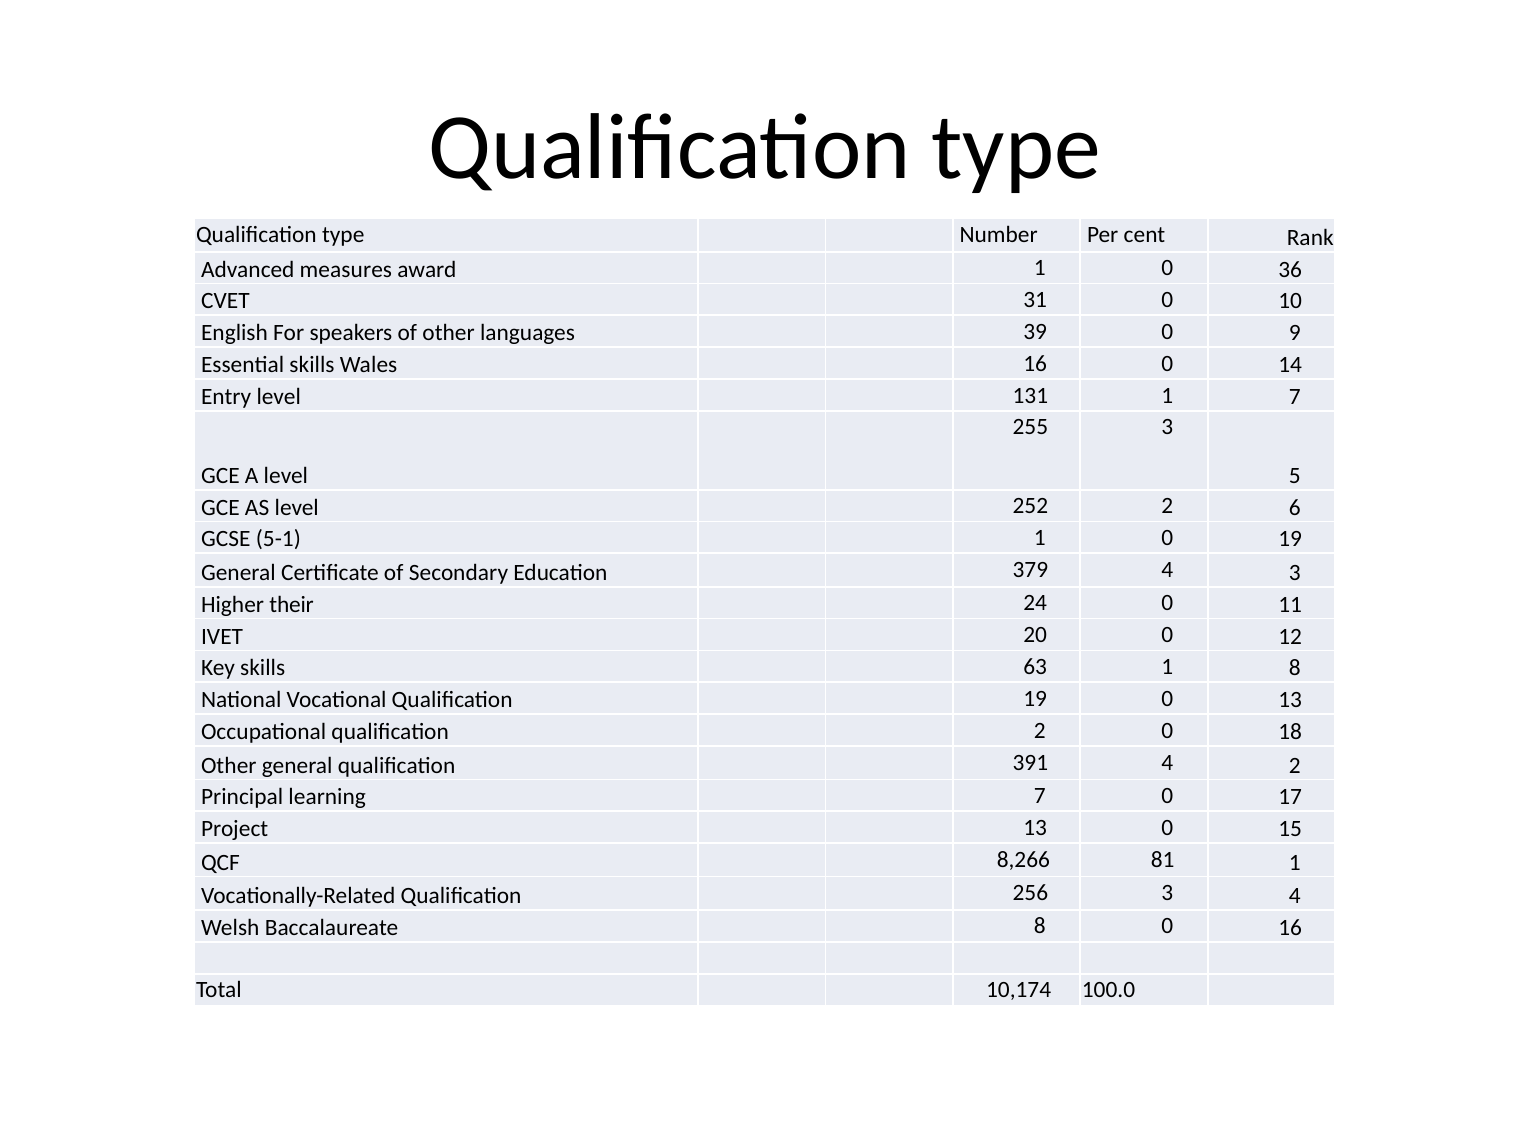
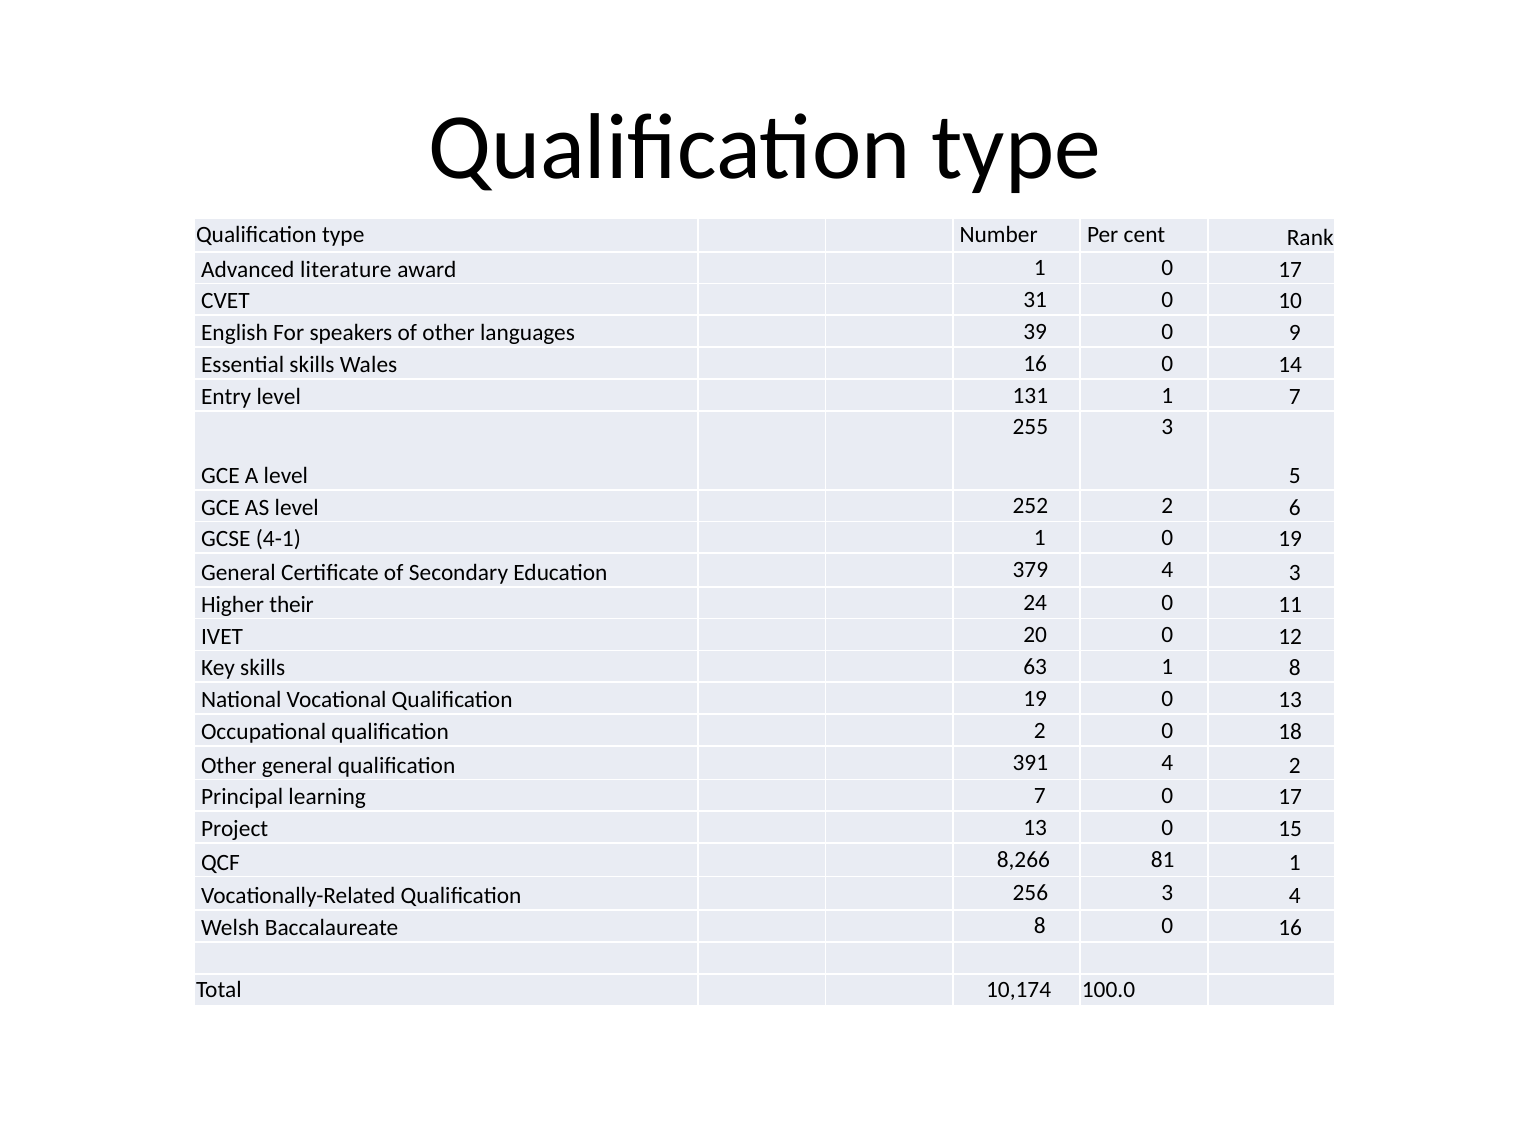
measures: measures -> literature (346, 269)
1 0 36: 36 -> 17 (1290, 269)
5-1: 5-1 -> 4-1 (278, 539)
